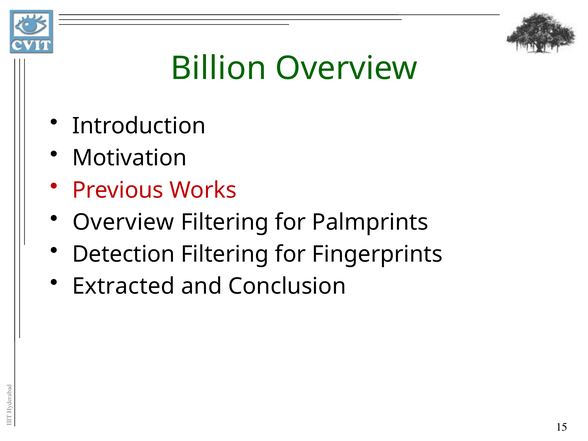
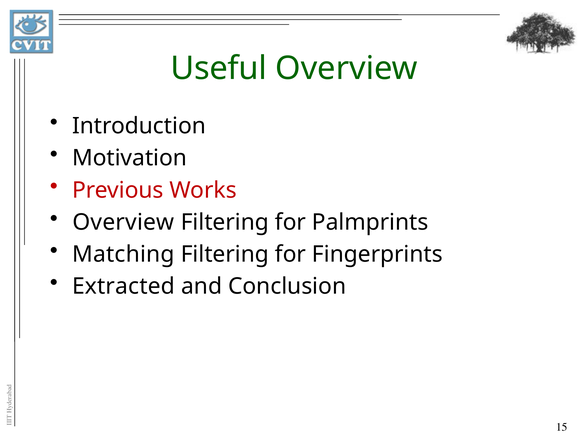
Billion: Billion -> Useful (219, 68)
Detection: Detection -> Matching (123, 254)
